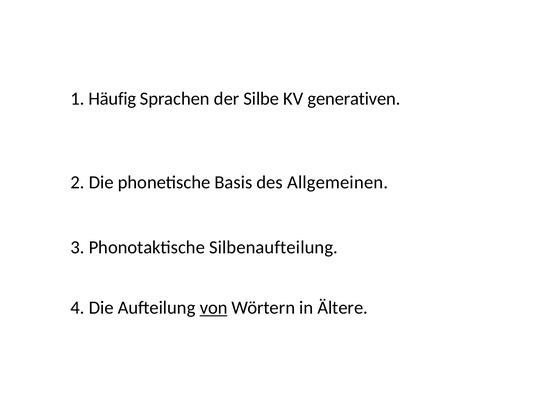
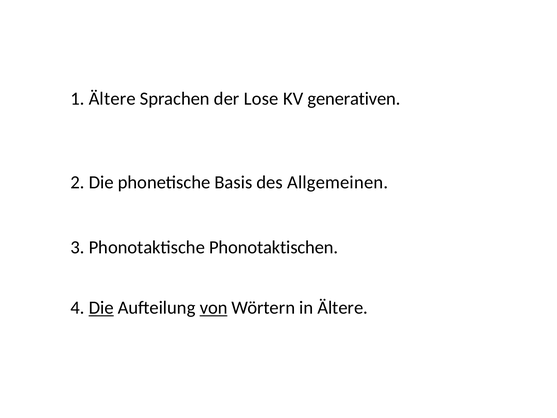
1 Häufig: Häufig -> Ältere (112, 99)
Silbe: Silbe -> Lose (261, 99)
Silbenaufteilung: Silbenaufteilung -> Phonotaktischen (274, 247)
Die underline: none -> present (101, 308)
